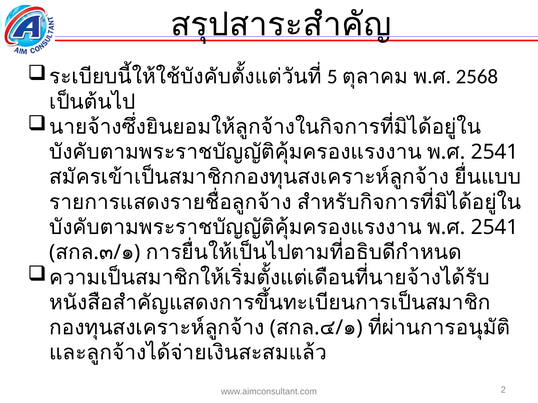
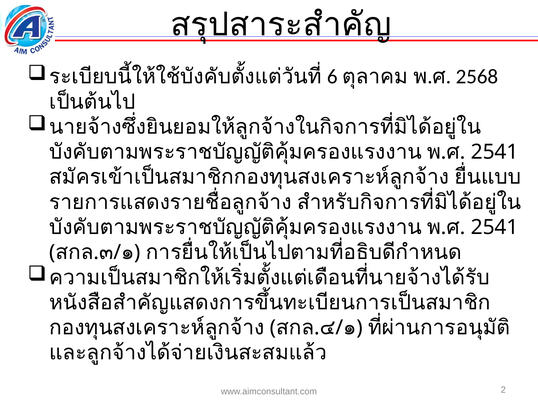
5: 5 -> 6 (332, 77)
